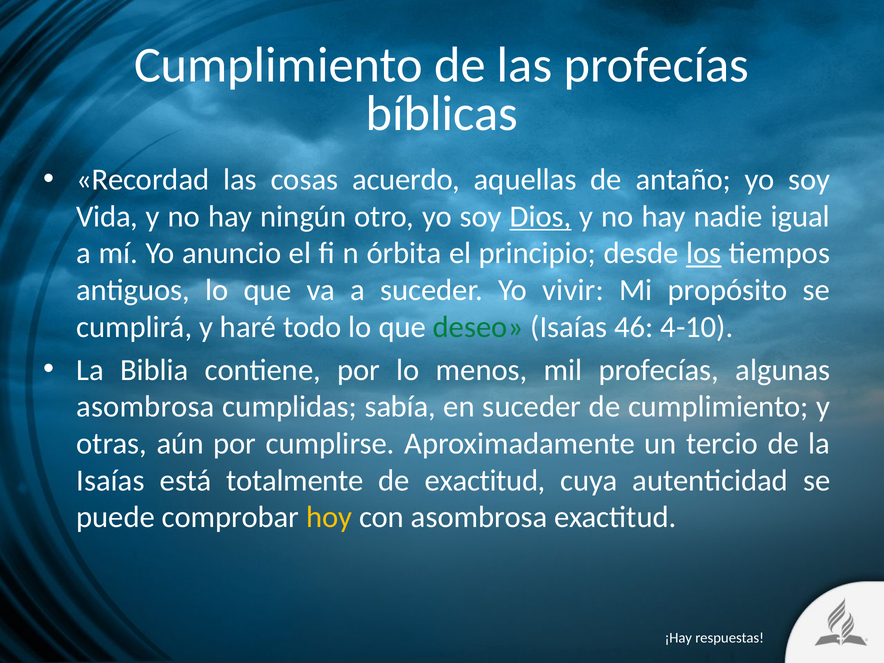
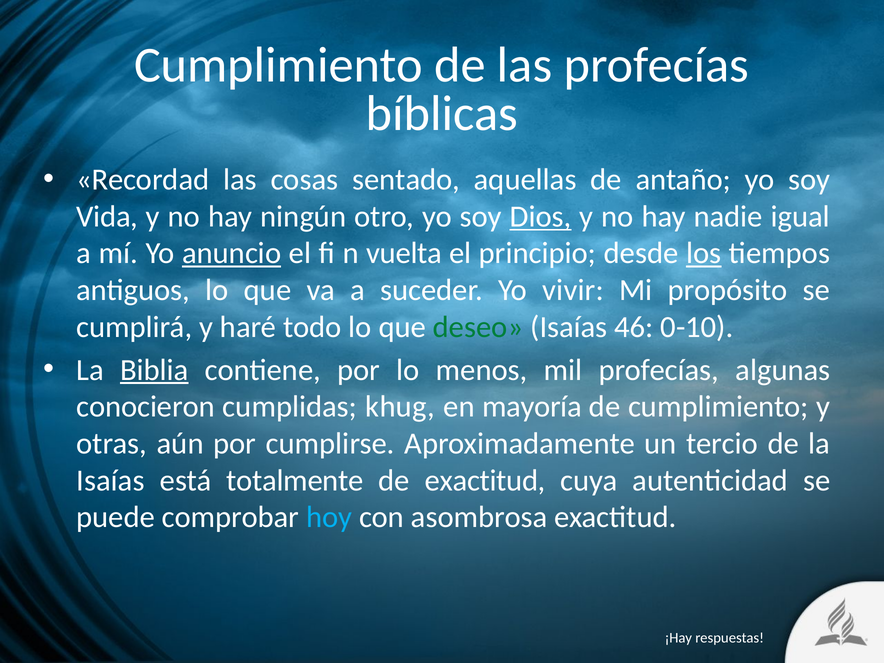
acuerdo: acuerdo -> sentado (406, 180)
anuncio underline: none -> present (232, 253)
órbita: órbita -> vuelta (404, 253)
4-10: 4-10 -> 0-10 (697, 327)
Biblia underline: none -> present (154, 370)
asombrosa: asombrosa -> conocieron (146, 407)
sabía: sabía -> khug (400, 407)
en suceder: suceder -> mayoría (532, 407)
hoy colour: yellow -> light blue (329, 517)
